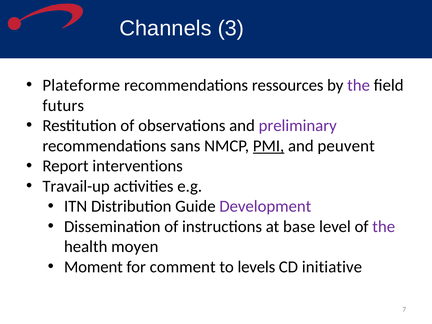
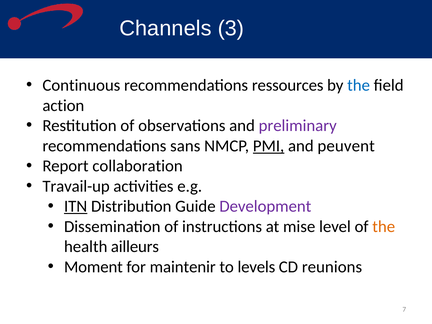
Plateforme: Plateforme -> Continuous (81, 85)
the colour: purple -> blue (359, 85)
futurs: futurs -> action (63, 106)
interventions: interventions -> collaboration (138, 166)
ITN underline: none -> present (76, 206)
base: base -> mise (299, 227)
the colour: purple -> orange (384, 227)
moyen: moyen -> ailleurs (135, 247)
comment: comment -> maintenir (183, 267)
initiative: initiative -> reunions (332, 267)
